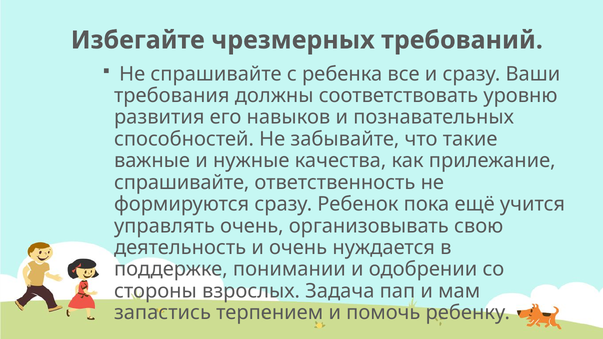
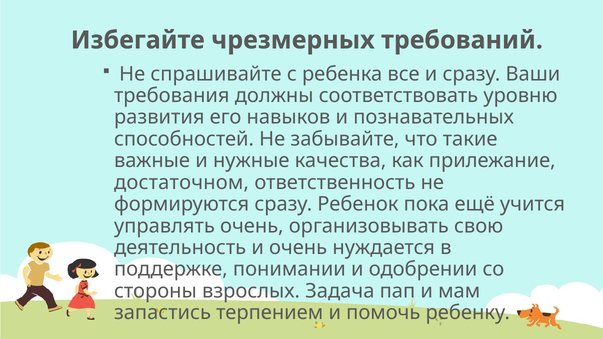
спрашивайте: спрашивайте -> достаточном (182, 183)
